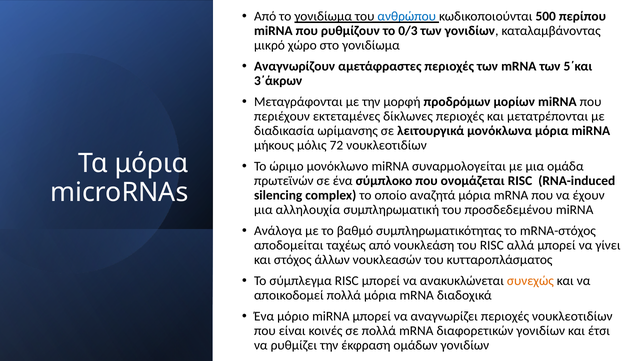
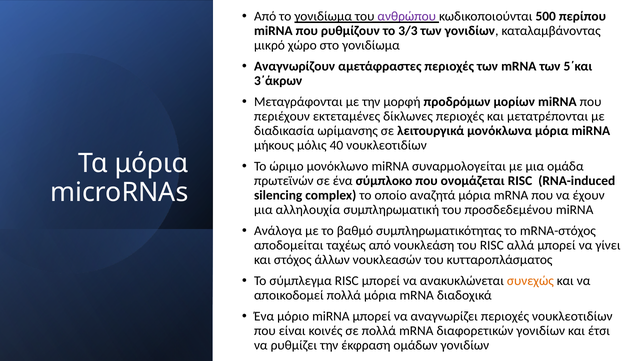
ανθρώπου colour: blue -> purple (407, 16)
0/3: 0/3 -> 3/3 (408, 31)
72: 72 -> 40 (336, 145)
